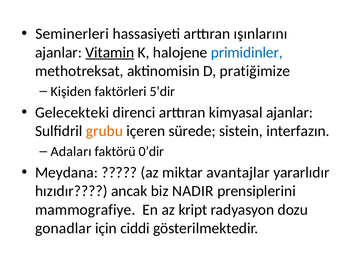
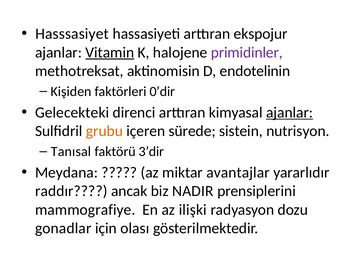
Seminerleri: Seminerleri -> Hasssasiyet (72, 34)
ışınlarını: ışınlarını -> ekspojur (261, 34)
primidinler colour: blue -> purple (247, 52)
pratiğimize: pratiğimize -> endotelinin (255, 71)
5’dir: 5’dir -> 0’dir (162, 91)
ajanlar underline: none -> present (290, 112)
interfazın: interfazın -> nutrisyon (298, 131)
Adaları: Adaları -> Tanısal (71, 151)
0’dir: 0’dir -> 3’dir (151, 151)
hızıdır: hızıdır -> raddır (71, 191)
kript: kript -> ilişki (193, 209)
ciddi: ciddi -> olası (135, 228)
